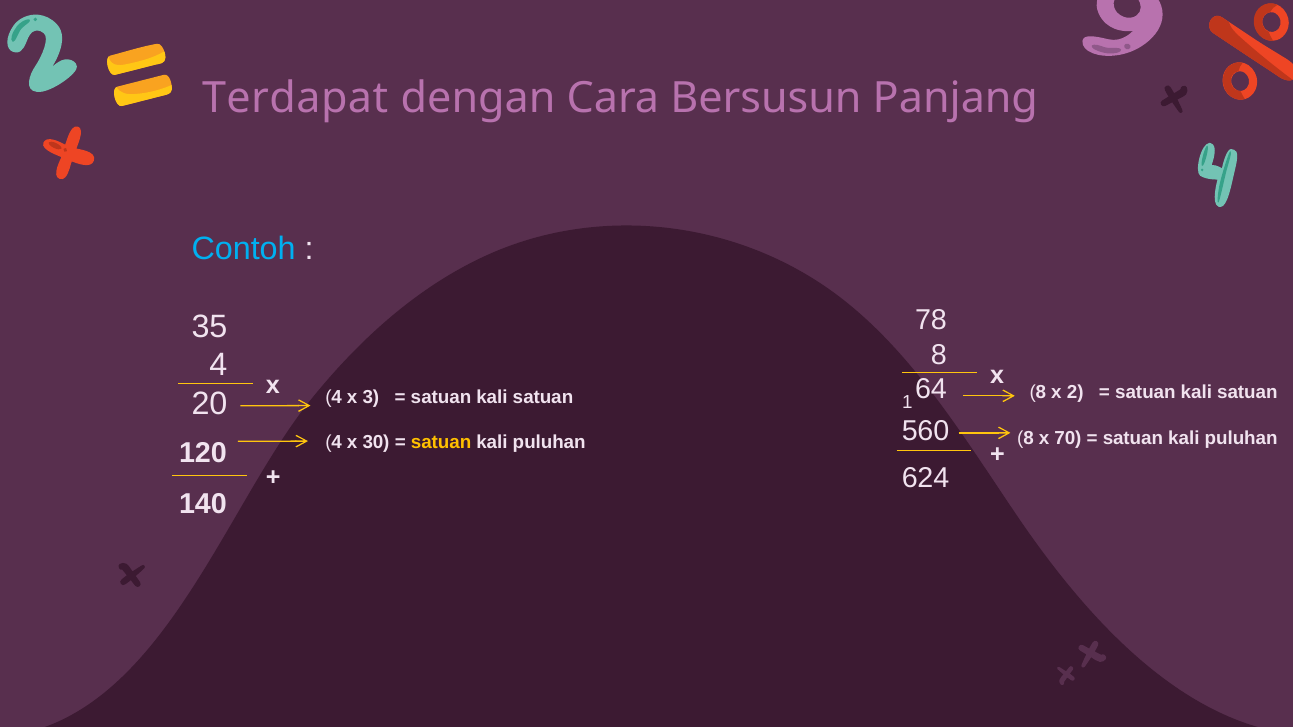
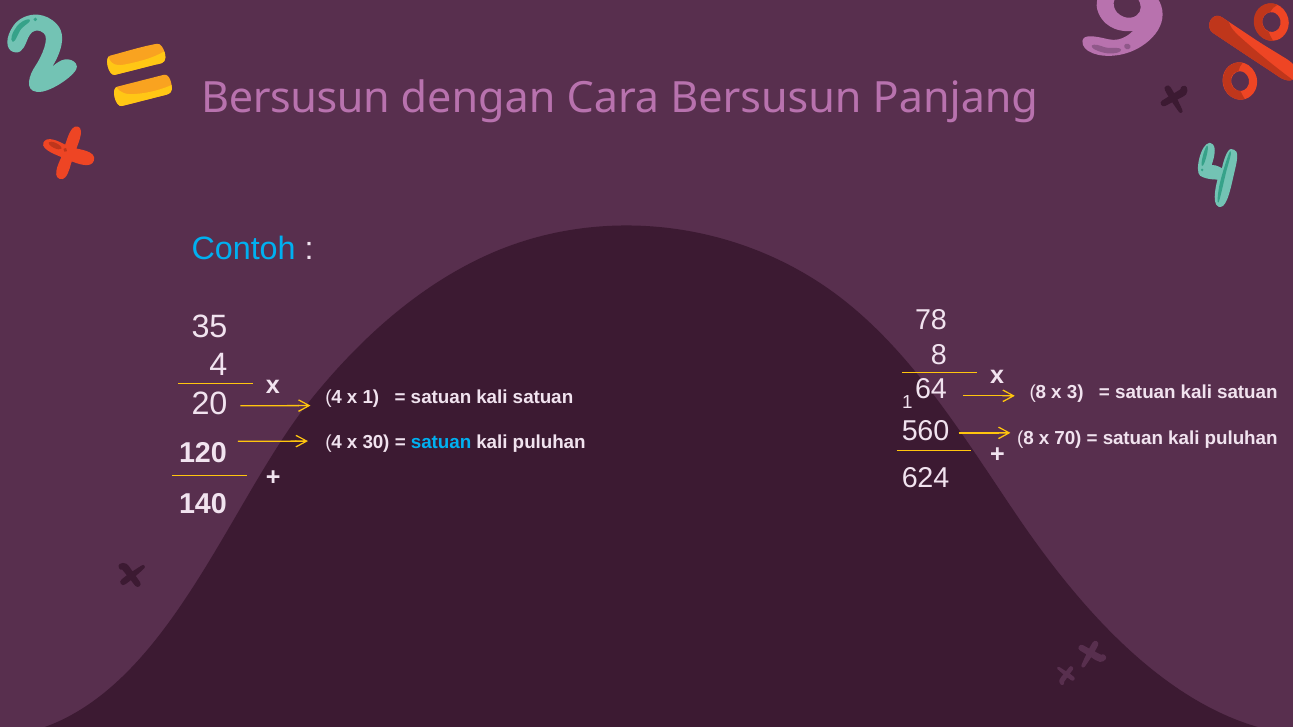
Terdapat: Terdapat -> Bersusun (296, 99)
2: 2 -> 3 (1075, 393)
x 3: 3 -> 1 (371, 397)
satuan colour: yellow -> light blue (441, 443)
